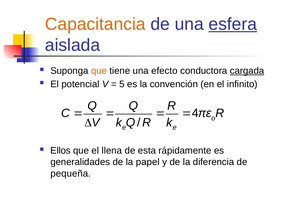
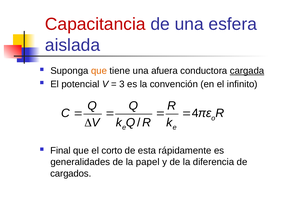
Capacitancia colour: orange -> red (95, 24)
esfera underline: present -> none (233, 24)
efecto: efecto -> afuera (164, 71)
5: 5 -> 3 (122, 84)
Ellos: Ellos -> Final (60, 150)
llena: llena -> corto (112, 150)
pequeña: pequeña -> cargados (71, 173)
